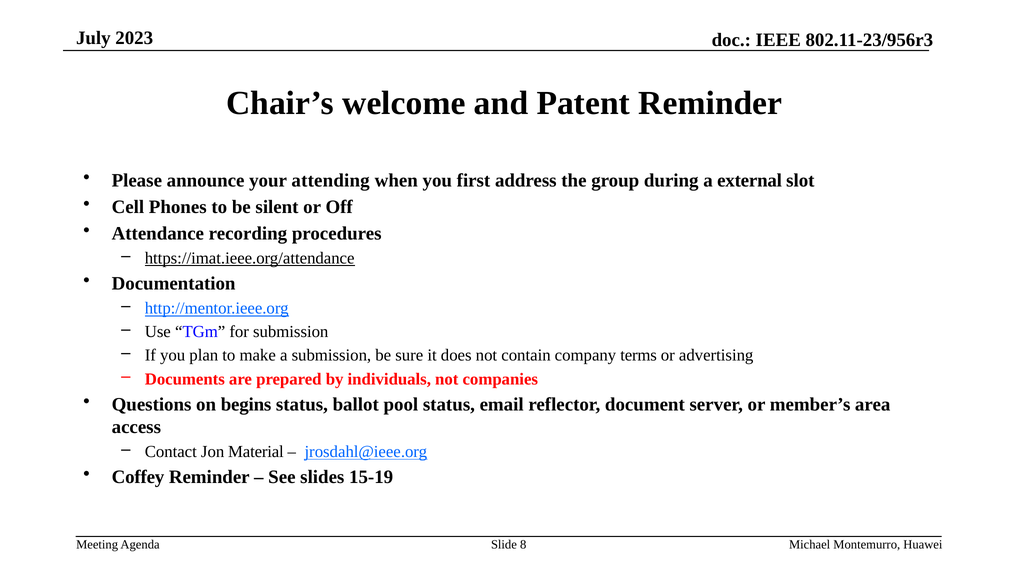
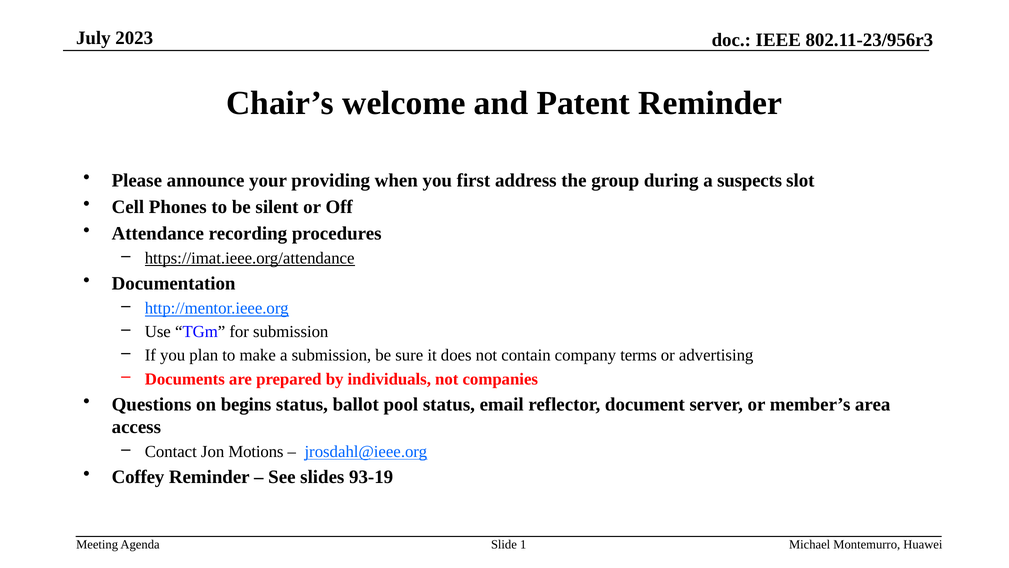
attending: attending -> providing (331, 180)
external: external -> suspects (750, 180)
Material: Material -> Motions (256, 451)
15-19: 15-19 -> 93-19 (371, 477)
8: 8 -> 1 (523, 544)
